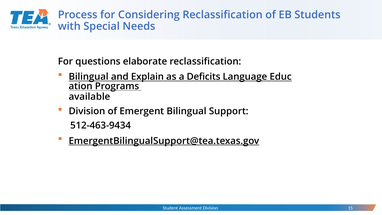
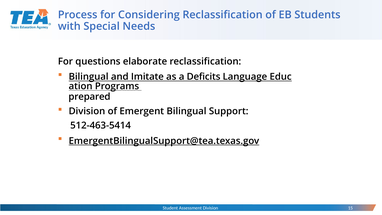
Explain: Explain -> Imitate (147, 77)
available: available -> prepared (89, 97)
512-463-9434: 512-463-9434 -> 512-463-5414 (101, 125)
